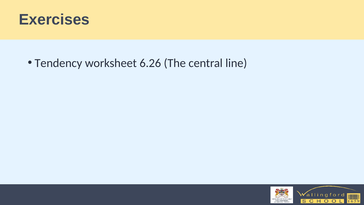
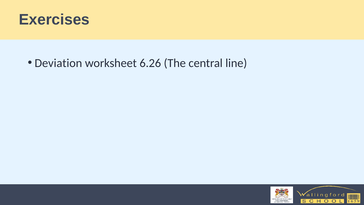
Tendency: Tendency -> Deviation (58, 63)
